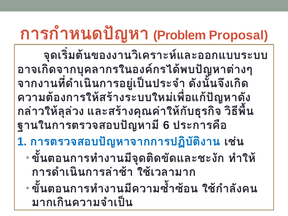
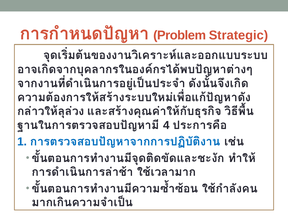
Proposal: Proposal -> Strategic (238, 35)
6: 6 -> 4 (166, 125)
